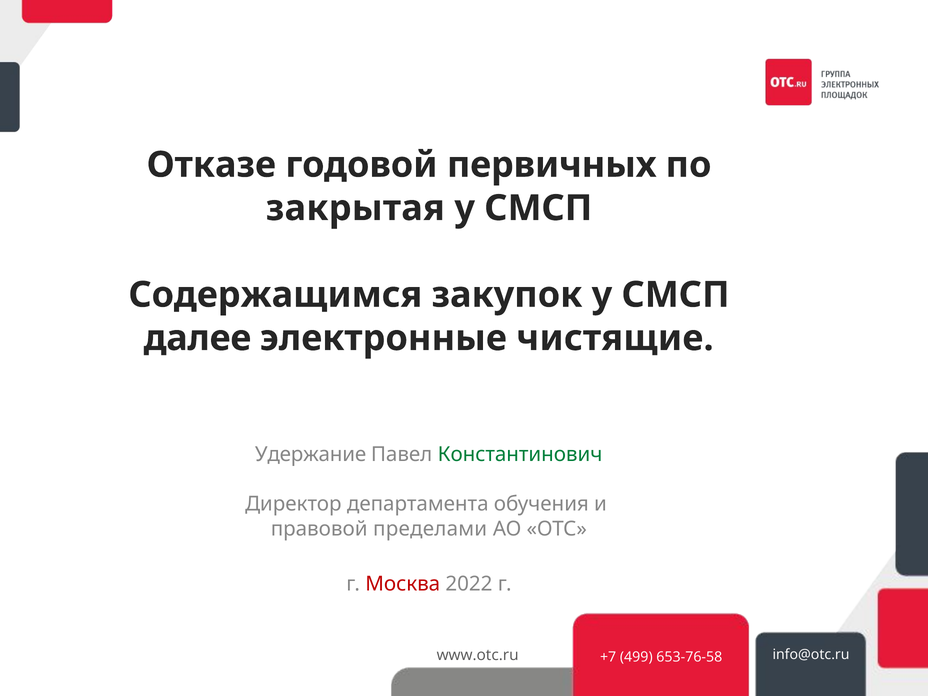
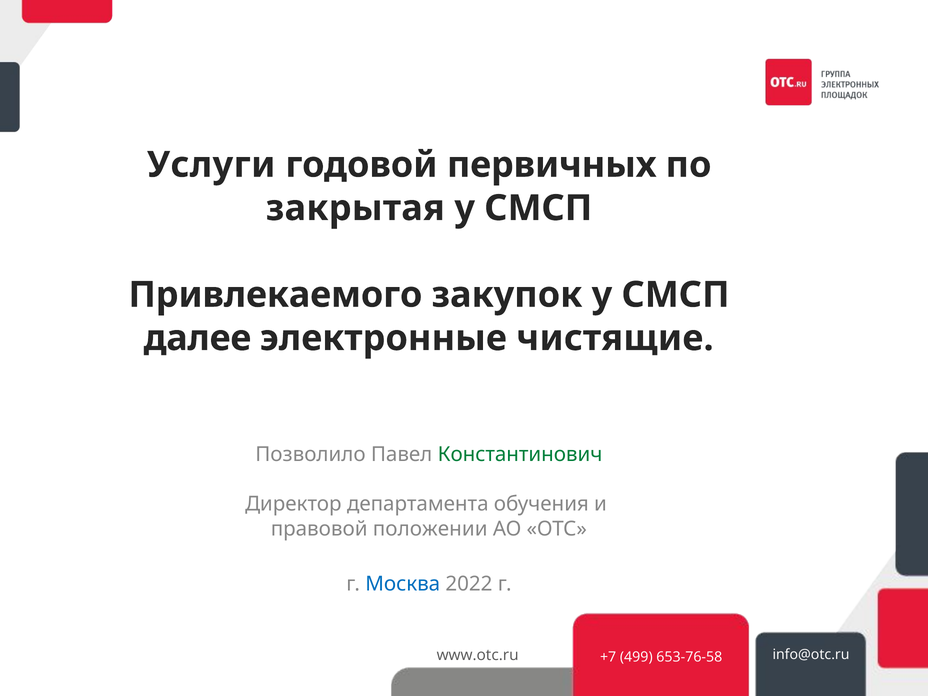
Отказе: Отказе -> Услуги (211, 165)
Содержащимся: Содержащимся -> Привлекаемого (275, 295)
Удержание: Удержание -> Позволило (310, 455)
пределами: пределами -> положении (430, 529)
Москва colour: red -> blue (403, 584)
